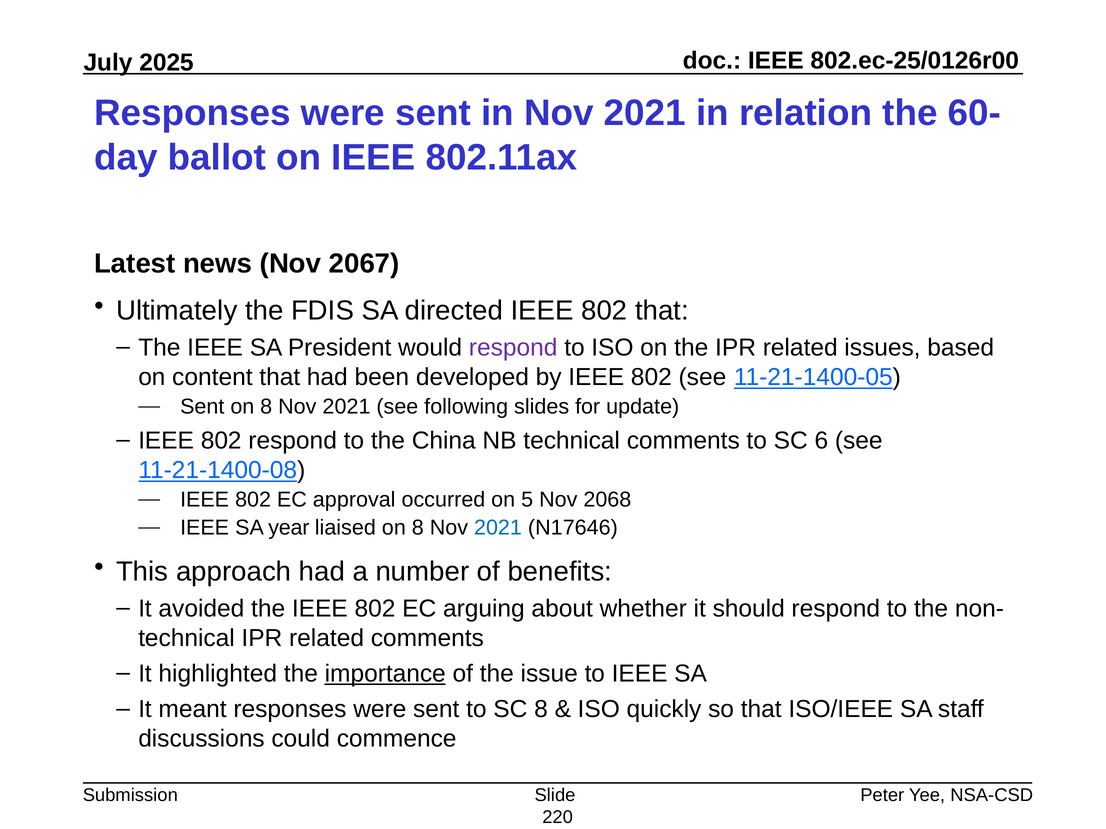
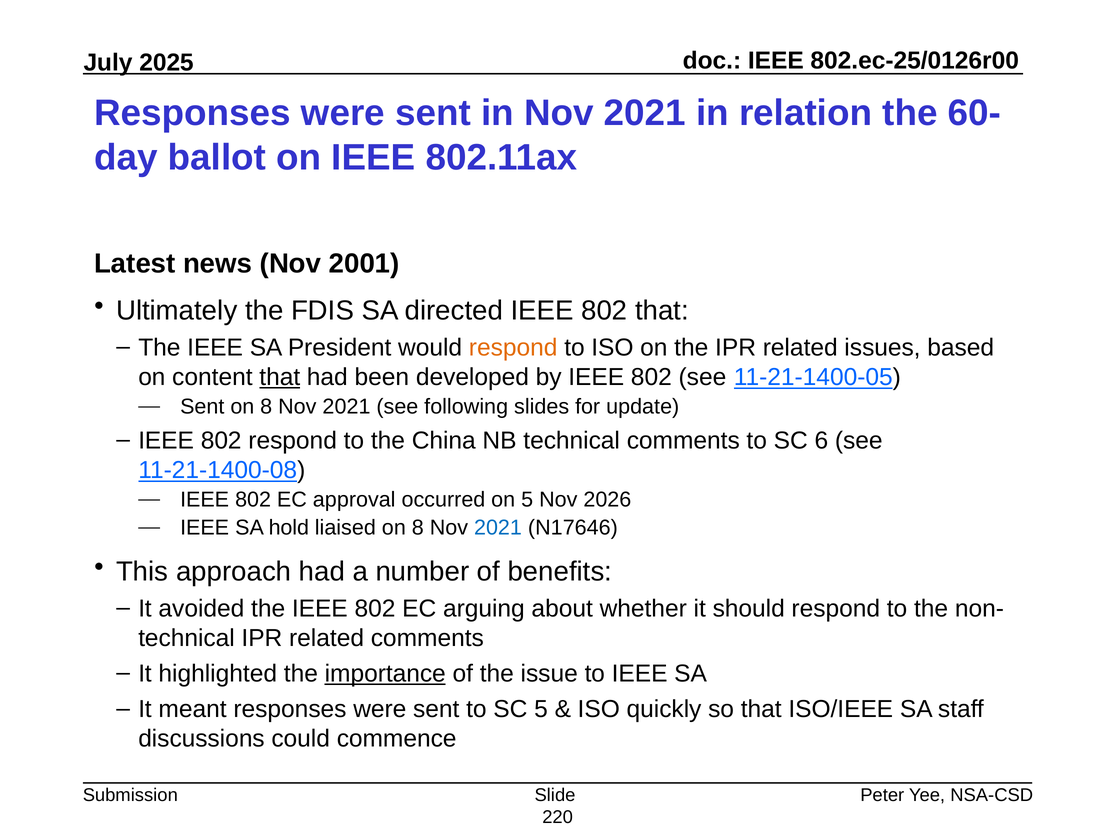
2067: 2067 -> 2001 (364, 264)
respond colour: purple -> orange (513, 348)
that underline: none -> present (280, 377)
2068: 2068 -> 2026 (607, 500)
year: year -> hold (289, 528)
SC 8: 8 -> 5 (541, 710)
